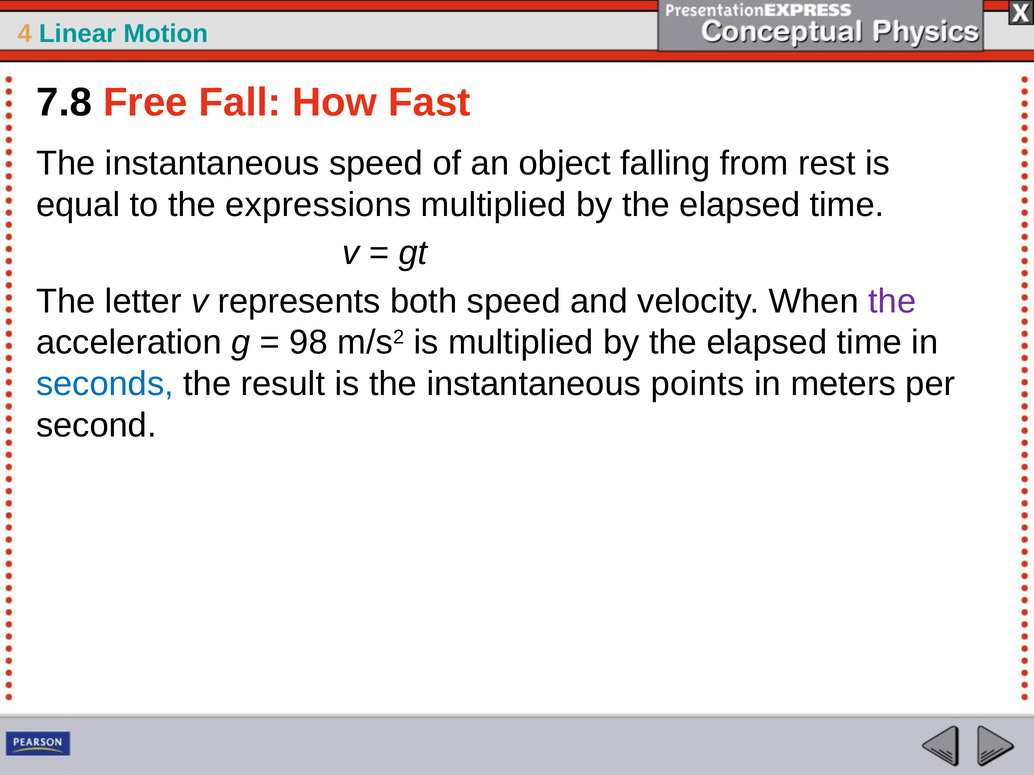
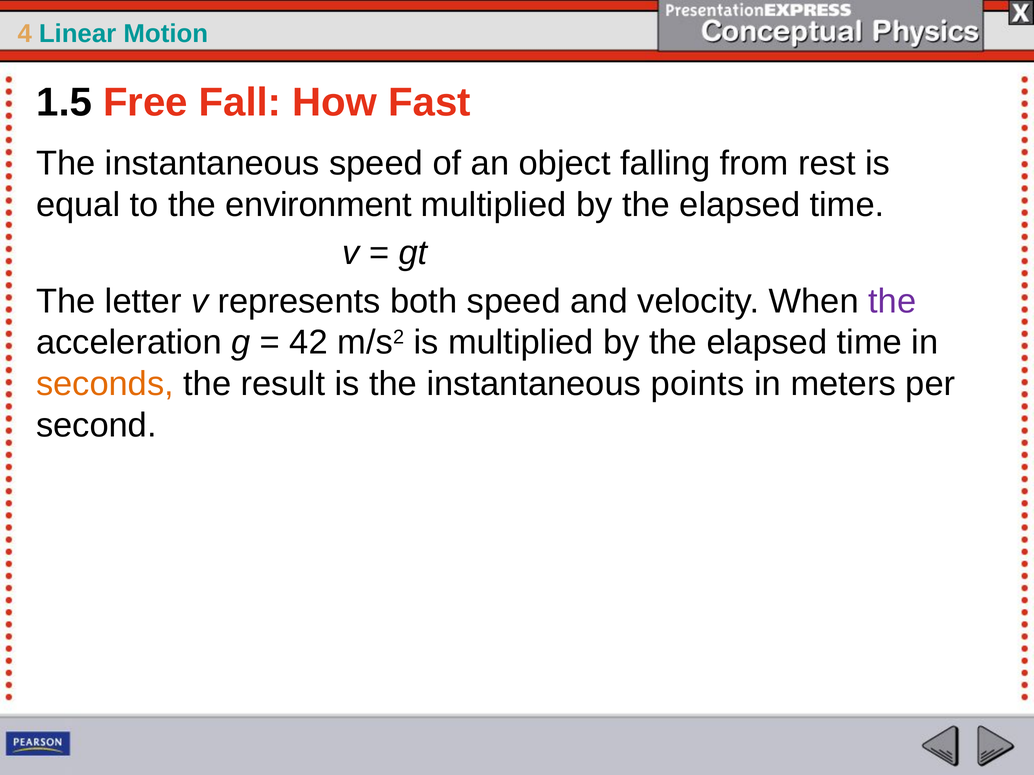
7.8: 7.8 -> 1.5 (64, 103)
expressions: expressions -> environment (319, 205)
98: 98 -> 42 (309, 343)
seconds colour: blue -> orange (105, 384)
